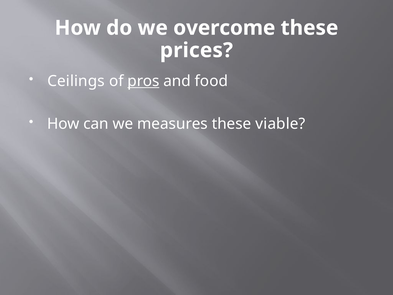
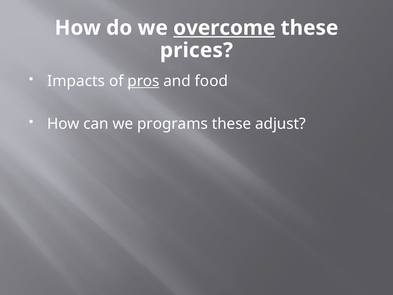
overcome underline: none -> present (224, 28)
Ceilings: Ceilings -> Impacts (76, 81)
measures: measures -> programs (172, 124)
viable: viable -> adjust (280, 124)
